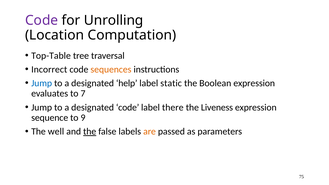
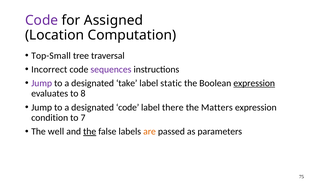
Unrolling: Unrolling -> Assigned (114, 20)
Top-Table: Top-Table -> Top-Small (51, 56)
sequences colour: orange -> purple (111, 69)
Jump colour: blue -> purple (42, 83)
help: help -> take (127, 83)
expression underline: none -> present (254, 83)
7: 7 -> 8 (83, 94)
Liveness: Liveness -> Matters (217, 107)
sequence: sequence -> condition (50, 118)
9: 9 -> 7 (83, 118)
